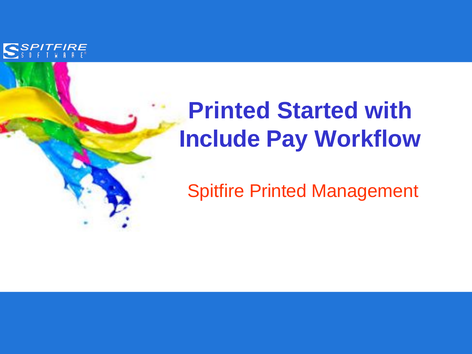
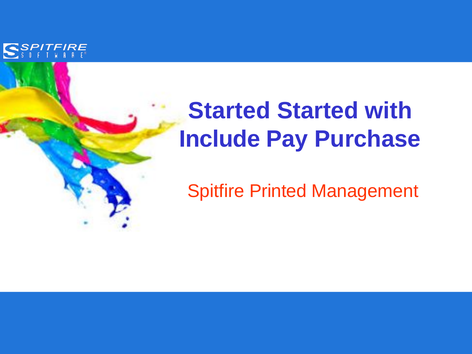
Printed: Printed -> Started (229, 111)
Workflow: Workflow -> Purchase (368, 139)
